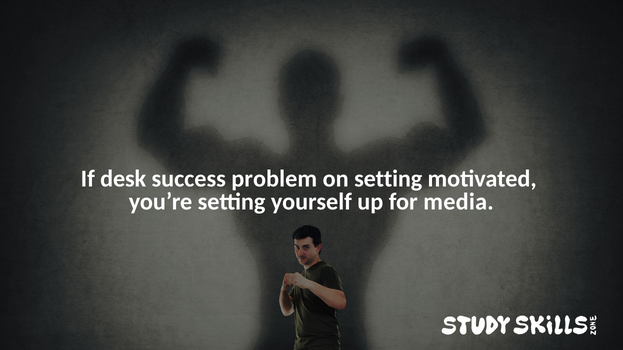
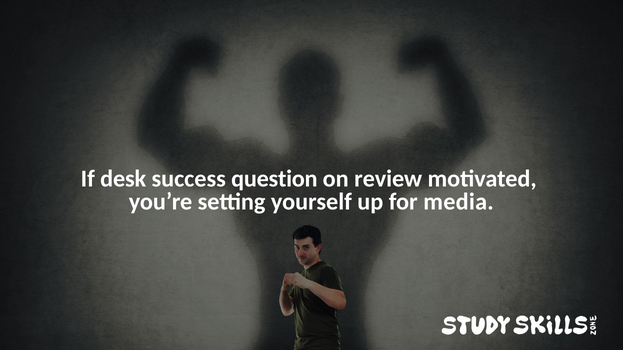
problem: problem -> question (274, 179)
on setting: setting -> review (388, 179)
